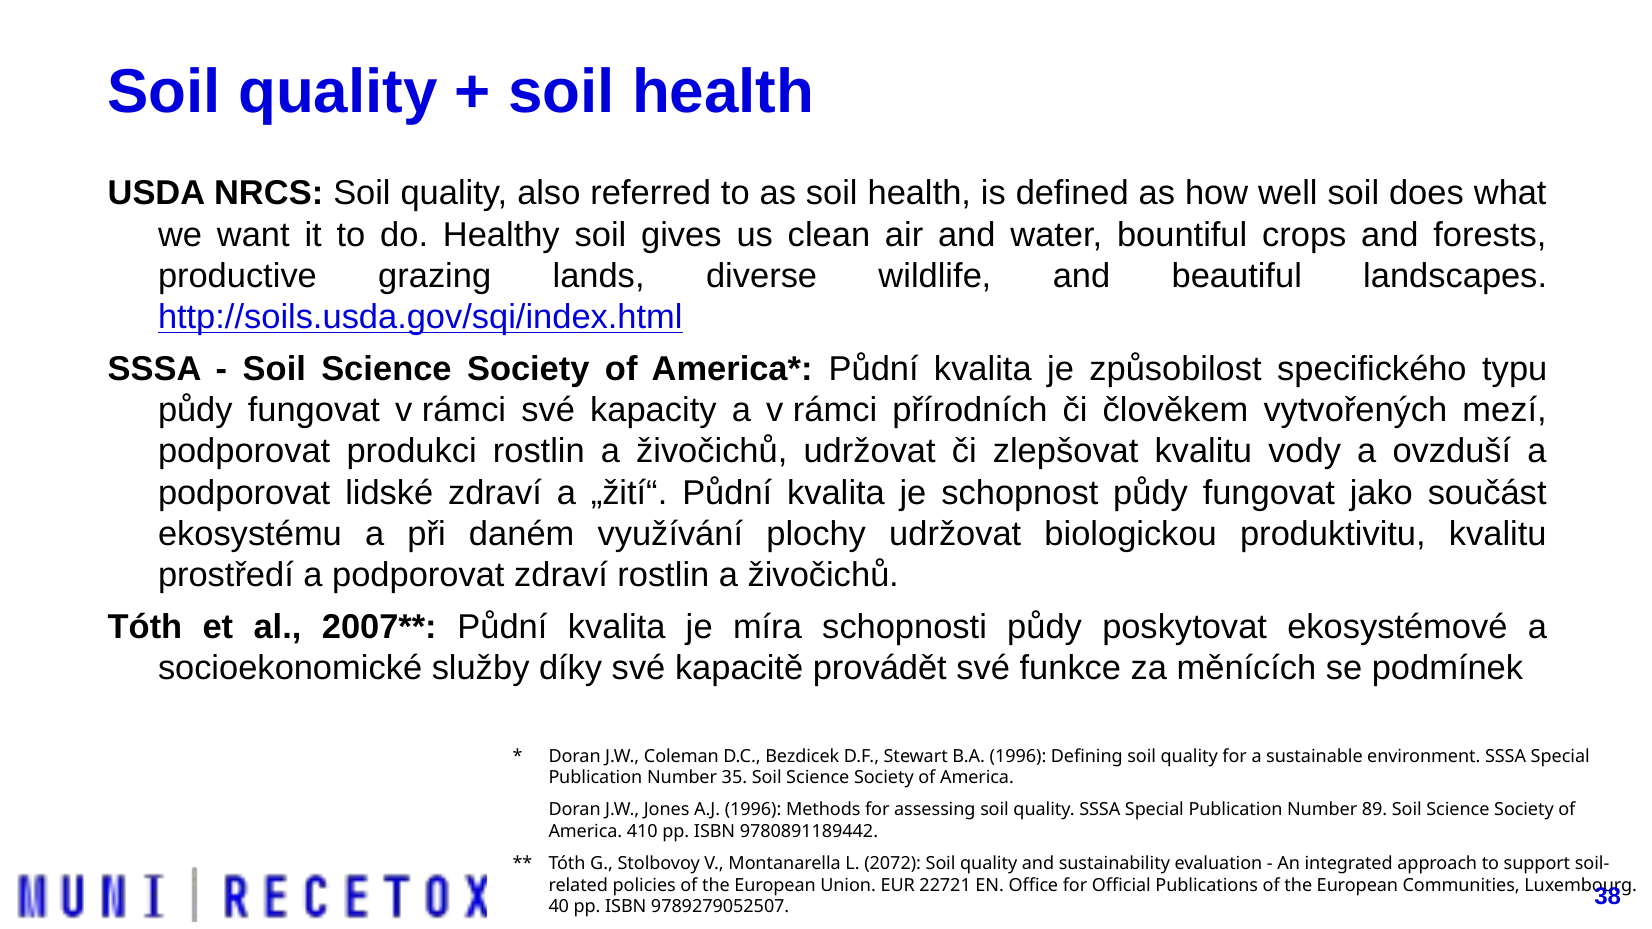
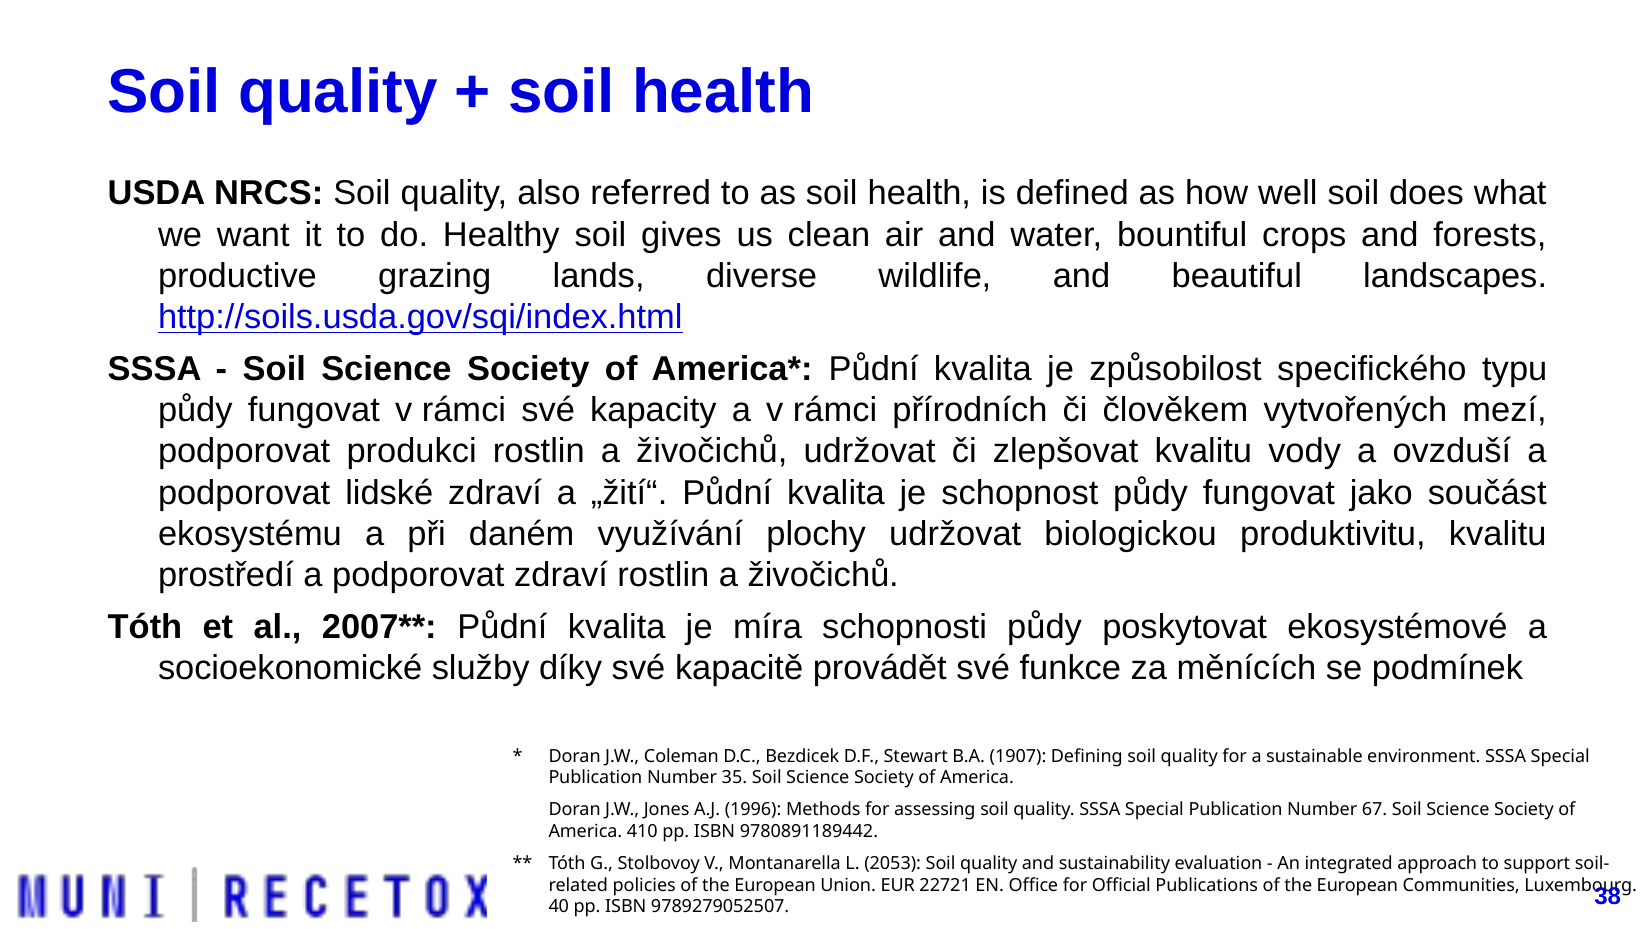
B.A 1996: 1996 -> 1907 (1018, 756)
89: 89 -> 67 (1375, 810)
2072: 2072 -> 2053 (893, 864)
